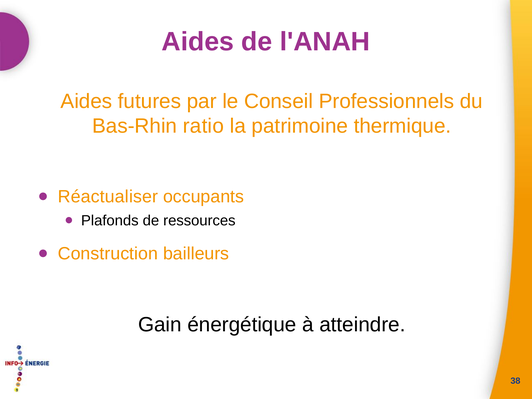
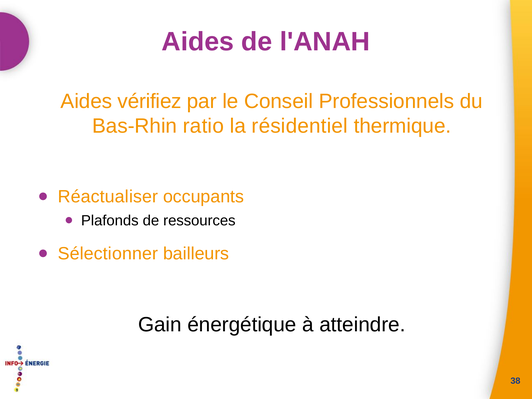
futures: futures -> vérifiez (150, 101)
patrimoine: patrimoine -> résidentiel (300, 126)
Construction: Construction -> Sélectionner (108, 254)
